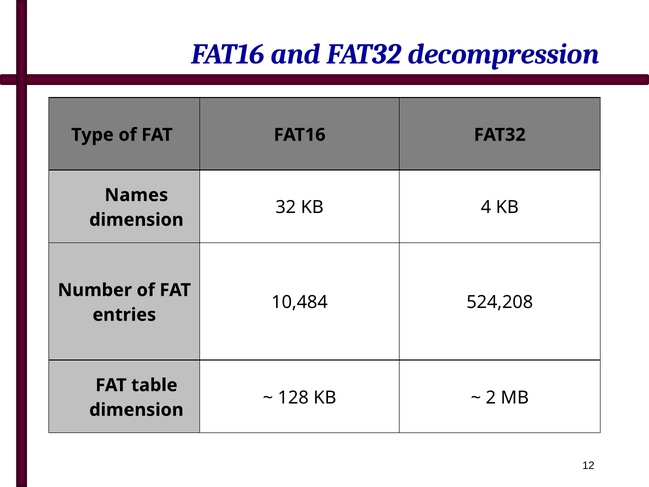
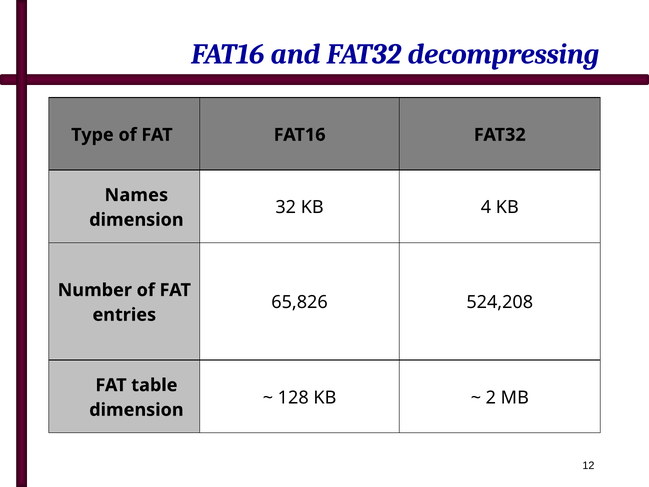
decompression: decompression -> decompressing (504, 54)
10,484: 10,484 -> 65,826 (300, 302)
